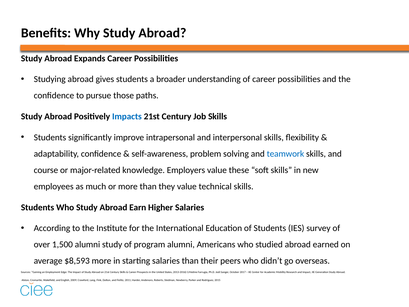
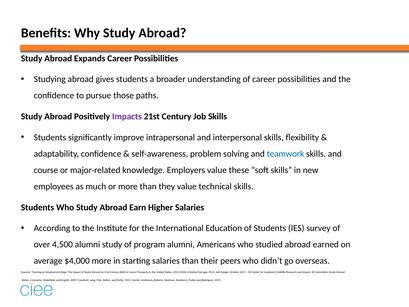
Impacts colour: blue -> purple (127, 116)
1,500: 1,500 -> 4,500 (62, 244)
$8,593: $8,593 -> $4,000 (77, 261)
